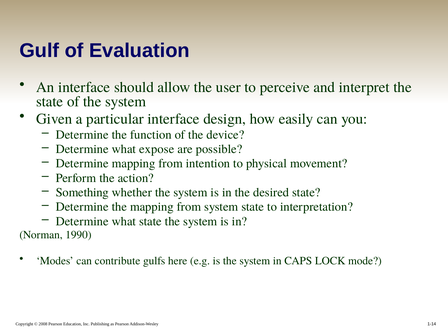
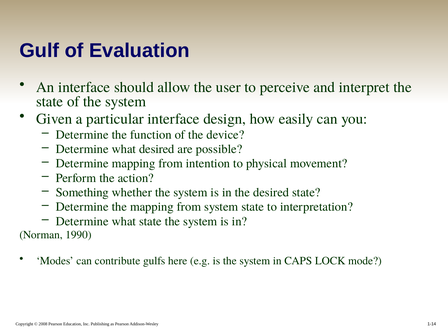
what expose: expose -> desired (157, 149)
